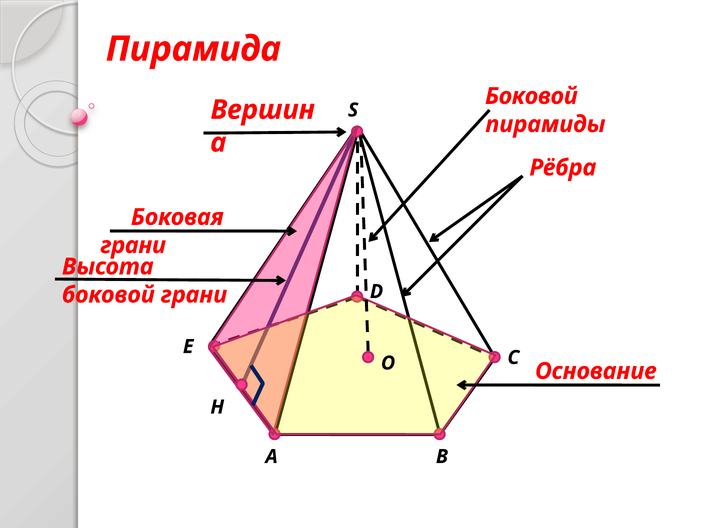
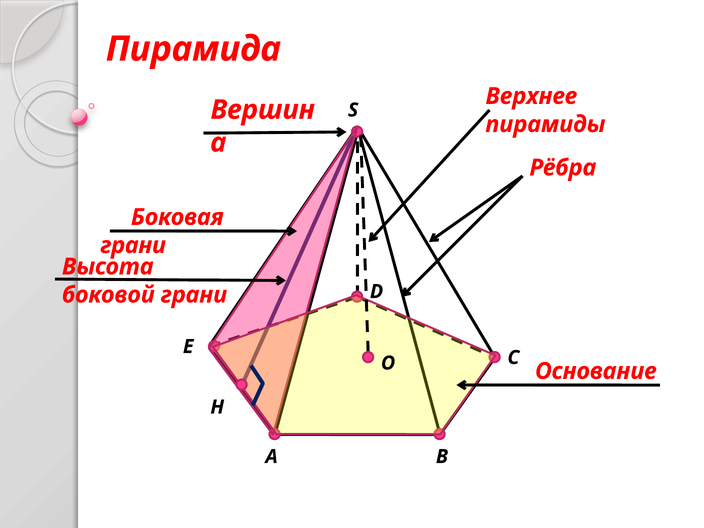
Боковой: Боковой -> Верхнее (531, 96)
